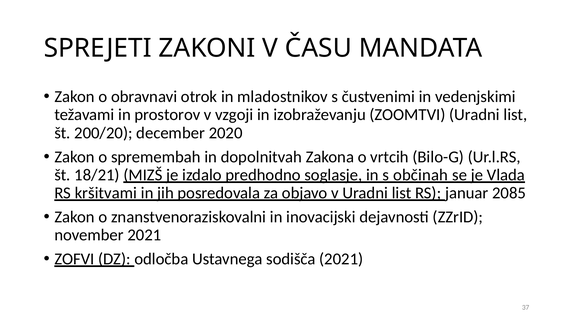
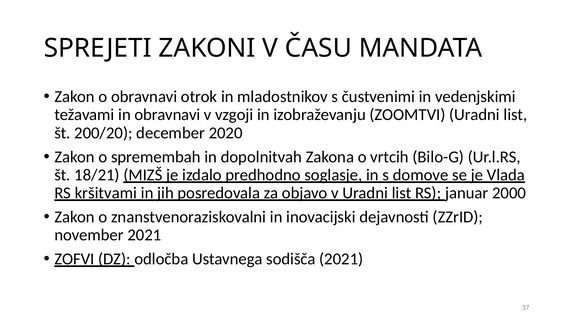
in prostorov: prostorov -> obravnavi (167, 115)
občinah: občinah -> domove (421, 175)
2085: 2085 -> 2000 (509, 193)
